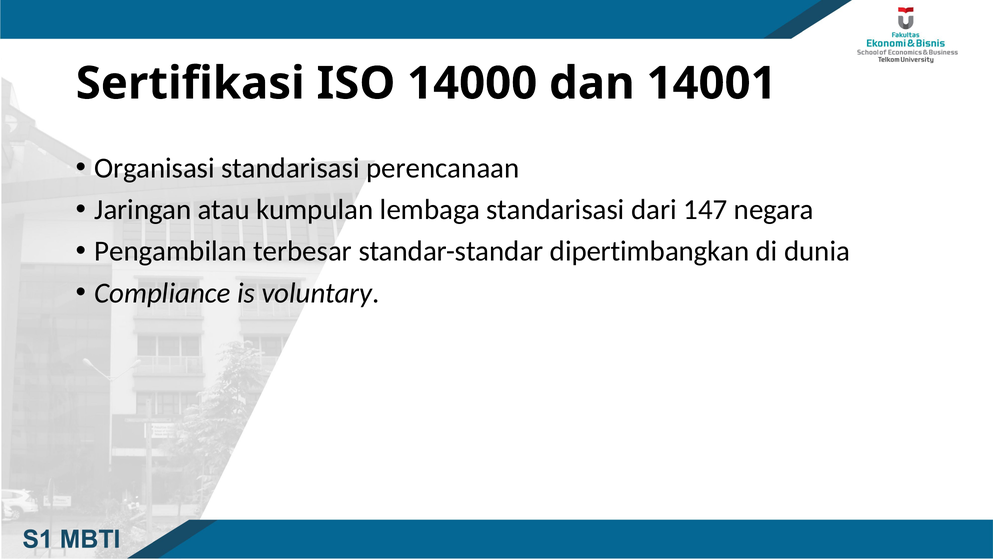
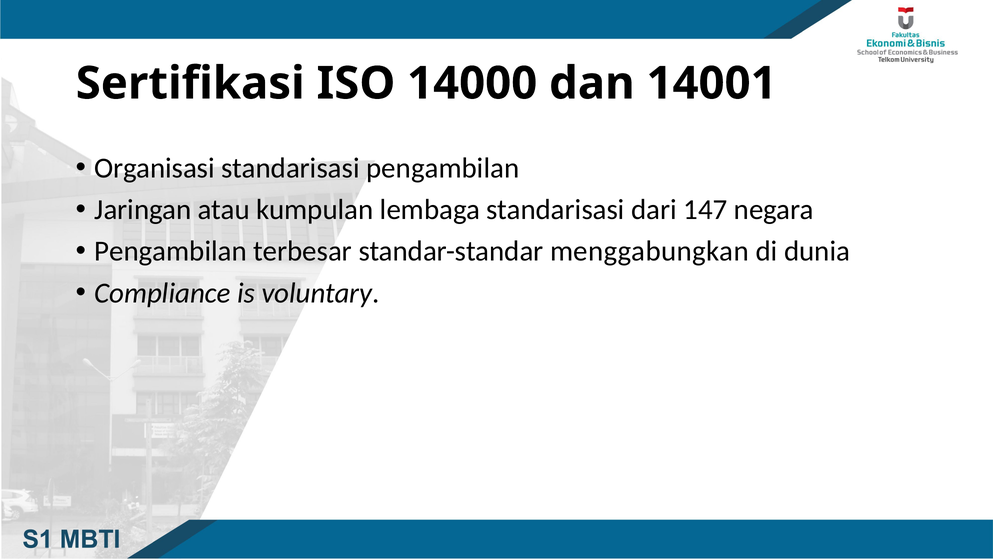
standarisasi perencanaan: perencanaan -> pengambilan (443, 168)
dipertimbangkan: dipertimbangkan -> menggabungkan (649, 251)
